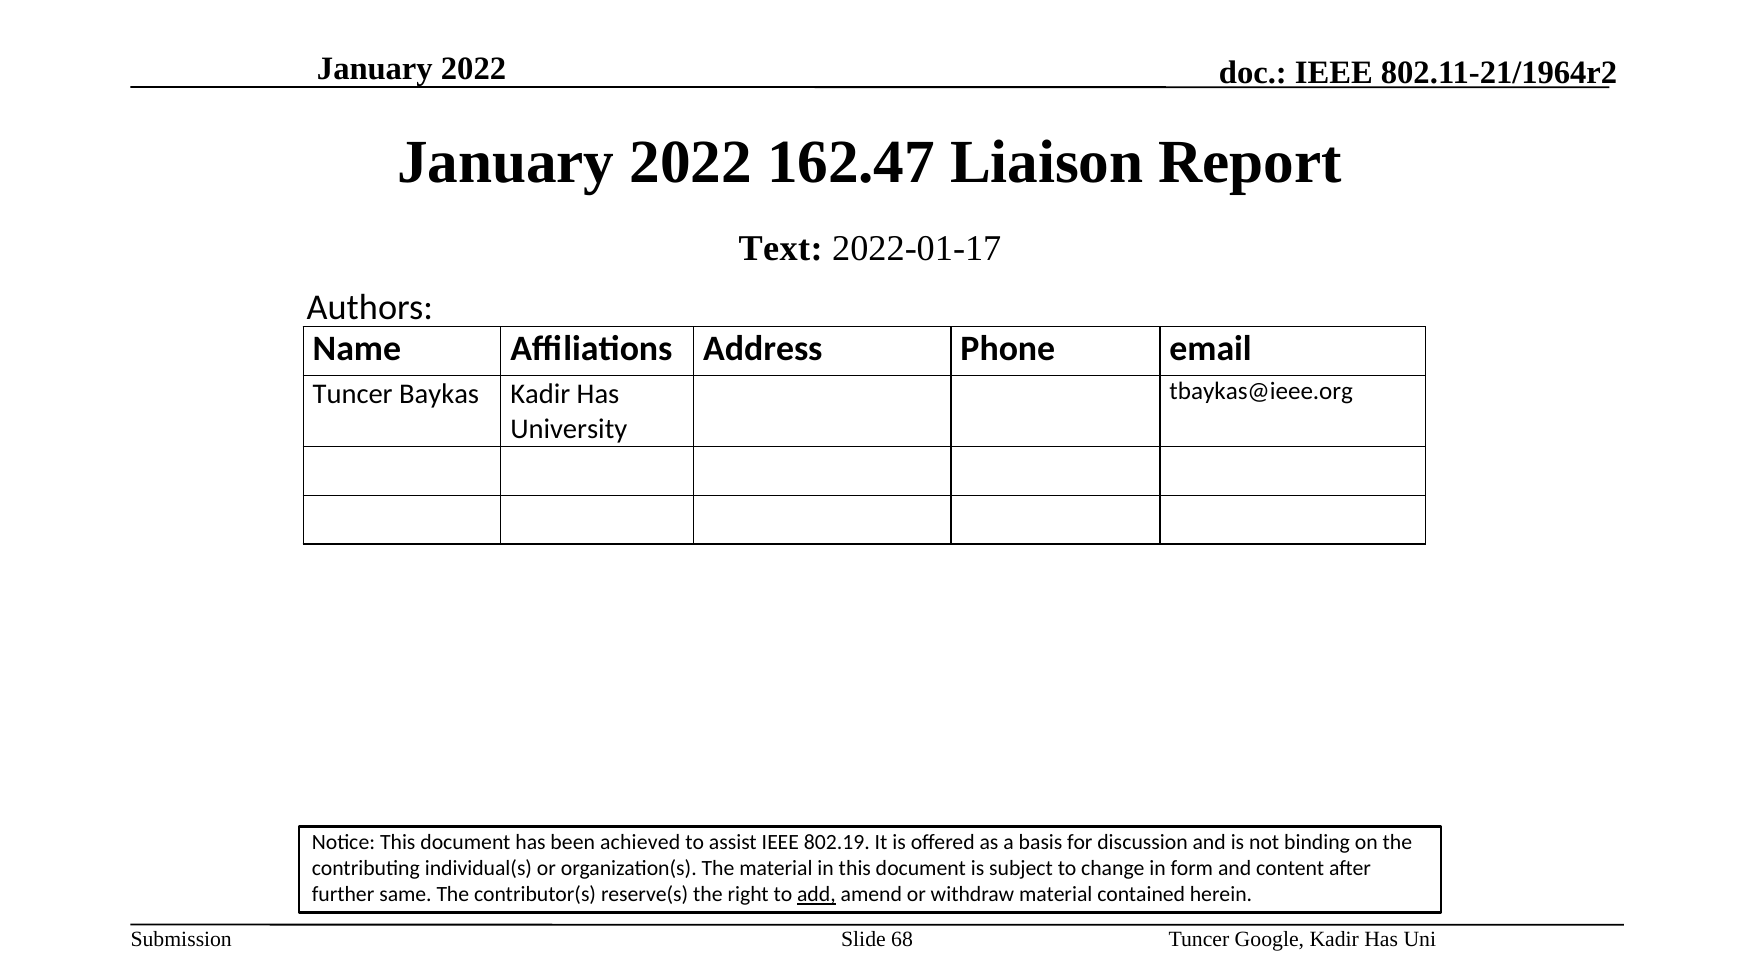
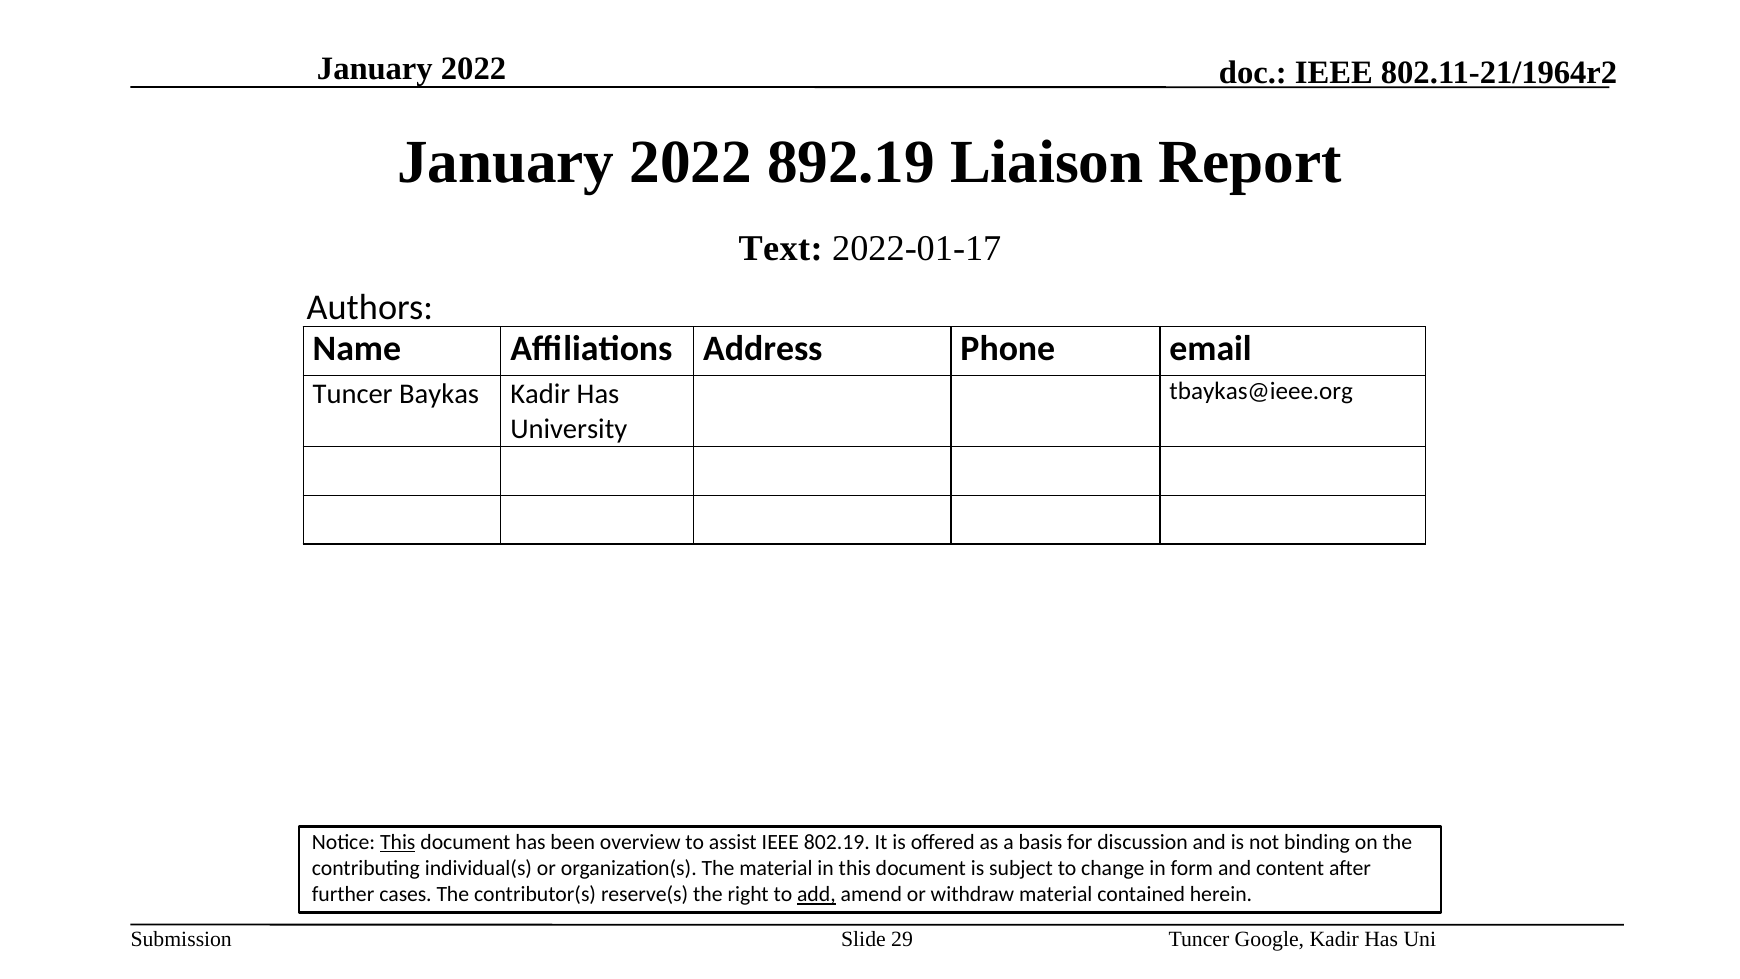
162.47: 162.47 -> 892.19 (851, 162)
This underline: none -> present (398, 842)
achieved: achieved -> overview (640, 842)
same: same -> cases (406, 894)
68: 68 -> 29 (902, 939)
